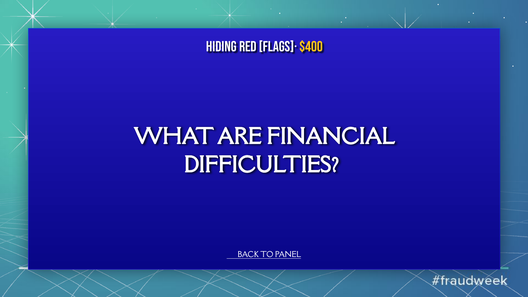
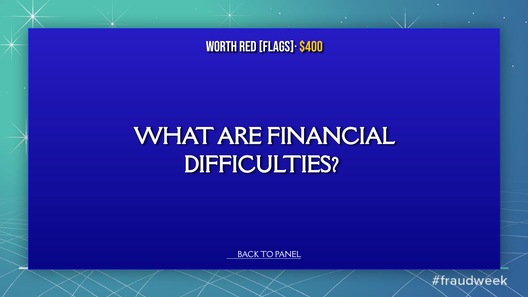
HIDING: HIDING -> WORTH (221, 47)
